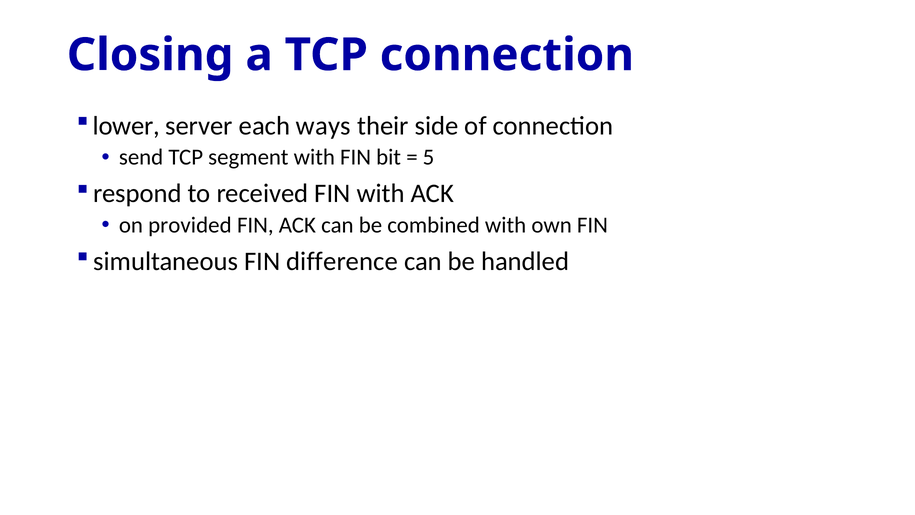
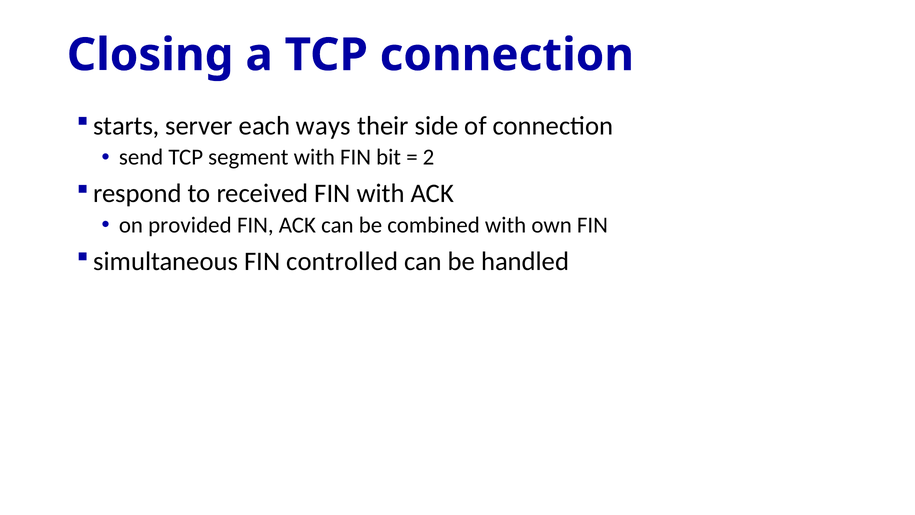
lower: lower -> starts (126, 126)
5: 5 -> 2 (429, 157)
difference: difference -> controlled (342, 261)
